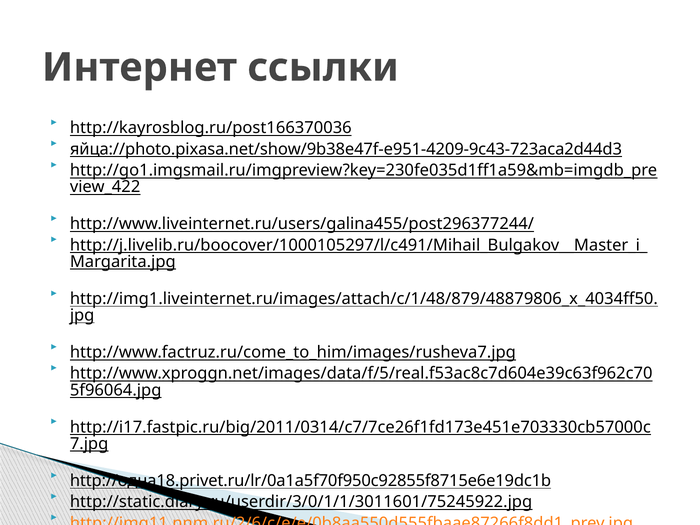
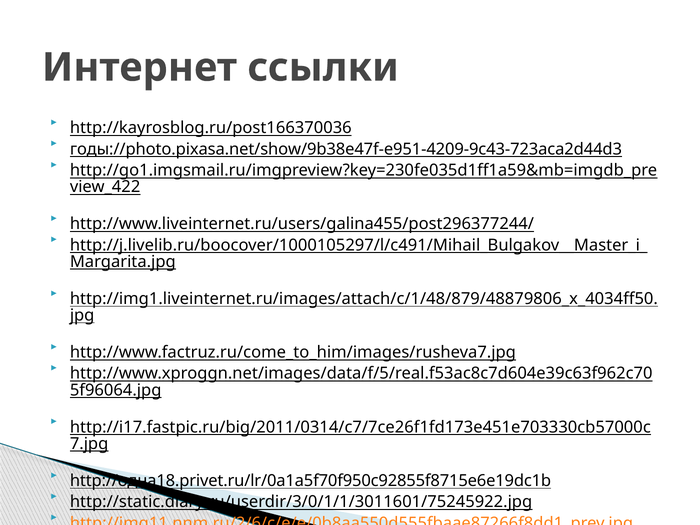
яйца://photo.pixasa.net/show/9b38e47f-e951-4209-9c43-723aca2d44d3: яйца://photo.pixasa.net/show/9b38e47f-e951-4209-9c43-723aca2d44d3 -> годы://photo.pixasa.net/show/9b38e47f-e951-4209-9c43-723aca2d44d3 (346, 149)
